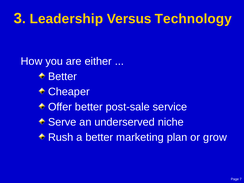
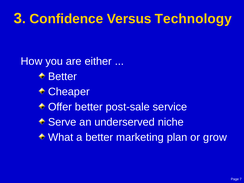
Leadership: Leadership -> Confidence (66, 19)
Rush: Rush -> What (61, 137)
